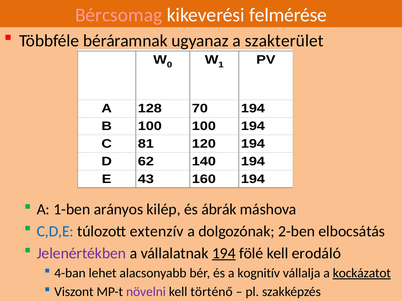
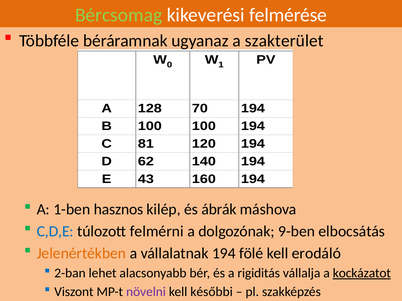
Bércsomag colour: pink -> light green (119, 15)
arányos: arányos -> hasznos (118, 210)
extenzív: extenzív -> felmérni (157, 232)
2-ben: 2-ben -> 9-ben (297, 232)
Jelenértékben colour: purple -> orange (81, 254)
194 underline: present -> none (224, 254)
4-ban: 4-ban -> 2-ban (70, 274)
kognitív: kognitív -> rigiditás (259, 274)
történő: történő -> későbbi (212, 292)
